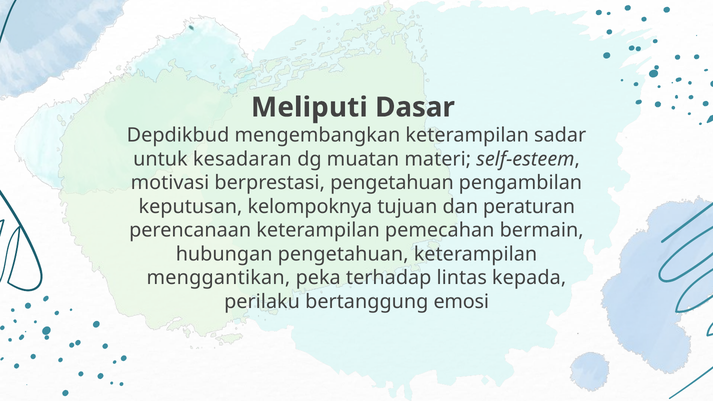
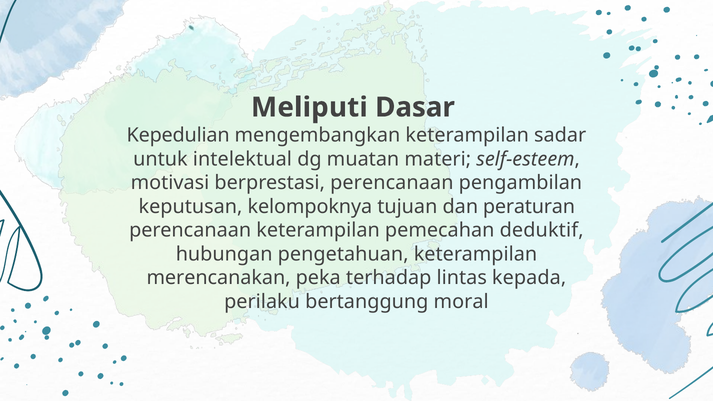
Depdikbud: Depdikbud -> Kepedulian (178, 135)
kesadaran: kesadaran -> intelektual (242, 159)
berprestasi pengetahuan: pengetahuan -> perencanaan (392, 183)
bermain: bermain -> deduktif (542, 230)
menggantikan: menggantikan -> merencanakan (219, 278)
emosi: emosi -> moral (461, 302)
